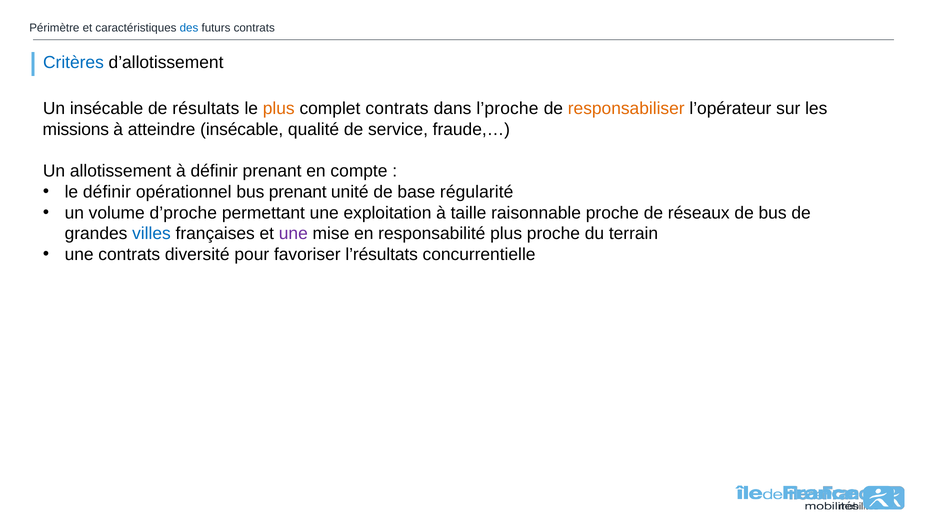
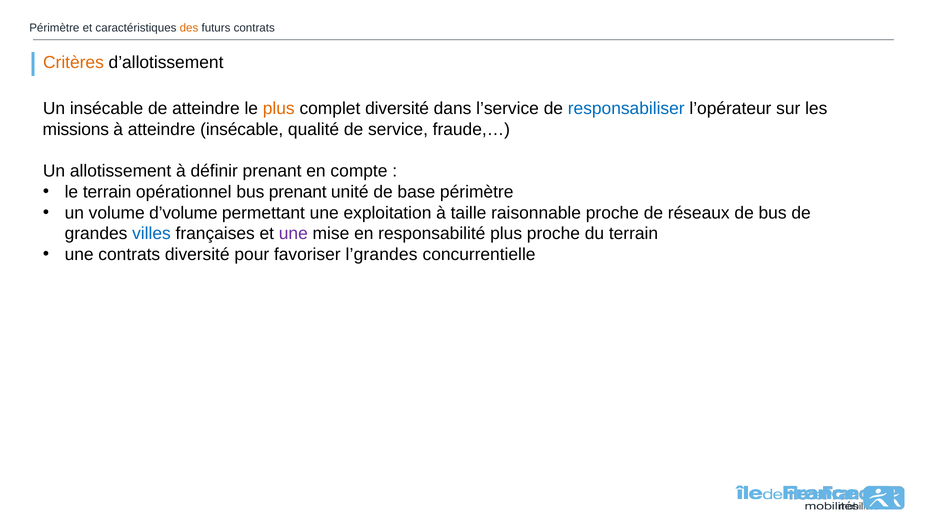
des colour: blue -> orange (189, 28)
Critères colour: blue -> orange (73, 63)
de résultats: résultats -> atteindre (206, 108)
complet contrats: contrats -> diversité (397, 108)
l’proche: l’proche -> l’service (508, 108)
responsabiliser colour: orange -> blue (626, 108)
le définir: définir -> terrain (107, 192)
base régularité: régularité -> périmètre (477, 192)
d’proche: d’proche -> d’volume (183, 213)
l’résultats: l’résultats -> l’grandes (382, 254)
